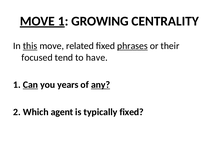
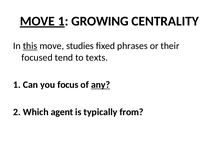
related: related -> studies (80, 46)
phrases underline: present -> none (132, 46)
have: have -> texts (97, 58)
Can underline: present -> none (30, 85)
years: years -> focus (68, 85)
typically fixed: fixed -> from (132, 112)
